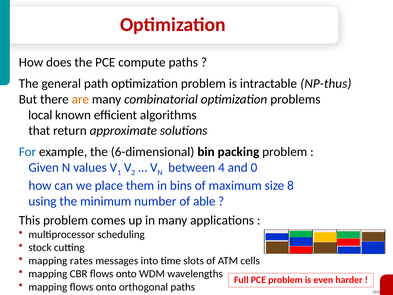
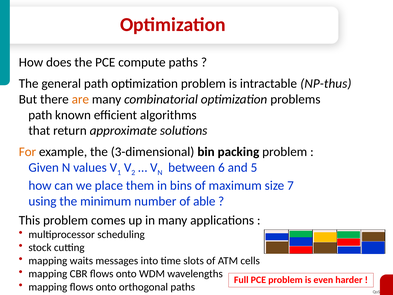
local: local -> path (40, 115)
For colour: blue -> orange (27, 152)
6-dimensional: 6-dimensional -> 3-dimensional (153, 152)
4: 4 -> 6 (221, 167)
0: 0 -> 5 (254, 167)
8: 8 -> 7 (290, 185)
rates: rates -> waits (81, 261)
